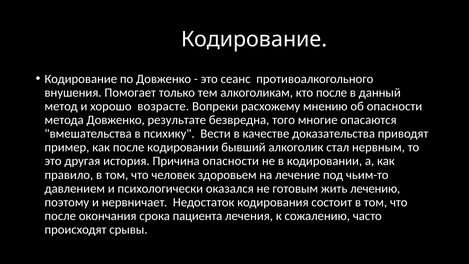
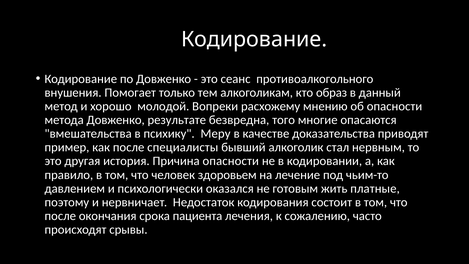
кто после: после -> образ (332, 92)
возрасте: возрасте -> молодой (163, 106)
Вести: Вести -> Меру (216, 134)
после кодировании: кодировании -> специалисты (183, 147)
лечению: лечению -> платные (375, 188)
